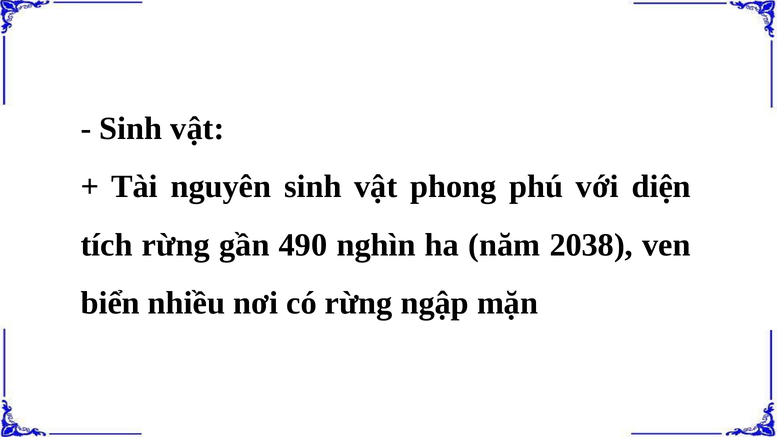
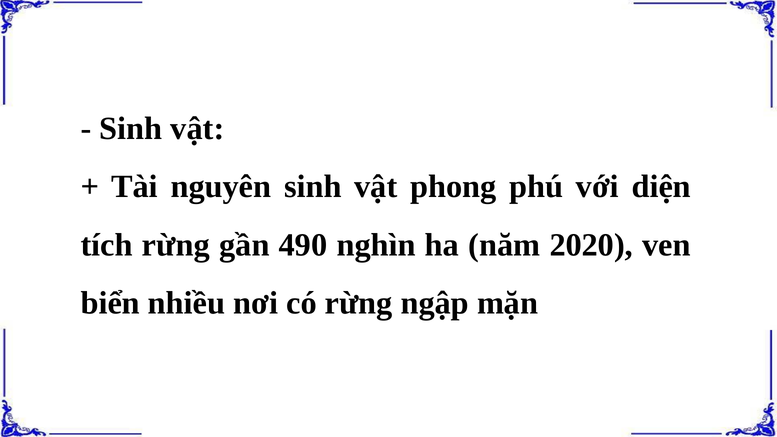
2038: 2038 -> 2020 (591, 245)
